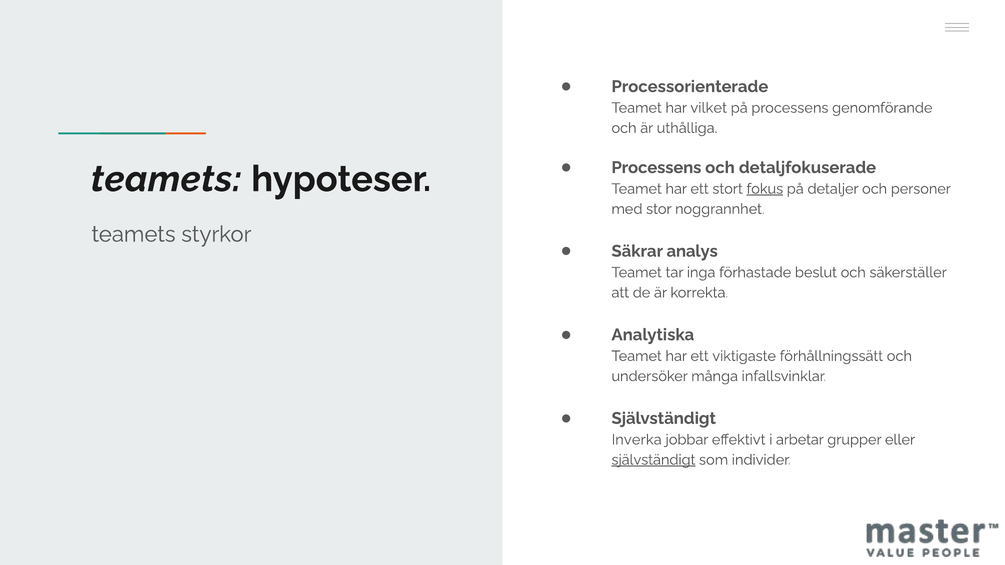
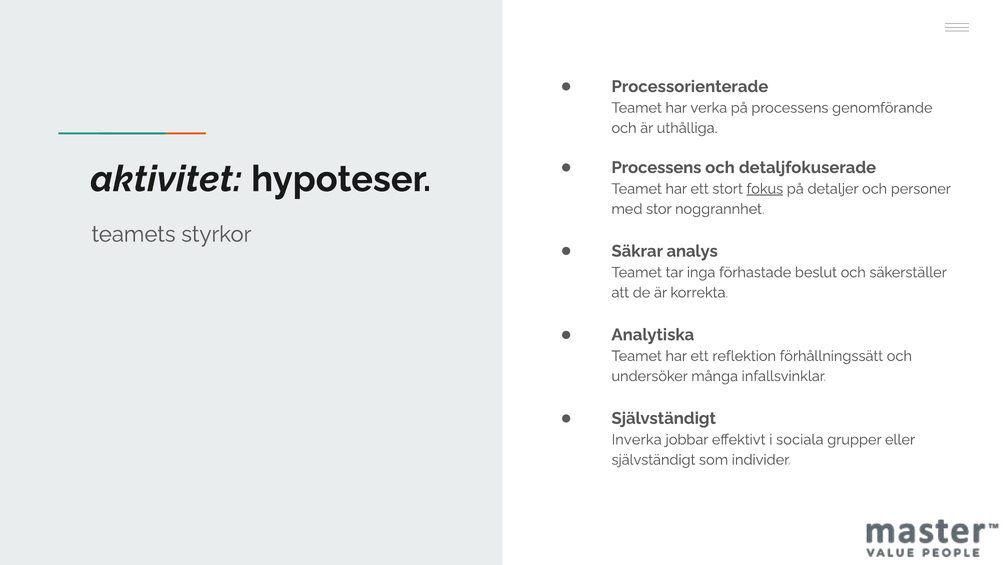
vilket: vilket -> verka (709, 108)
teamets: teamets -> aktivitet (166, 179)
viktigaste: viktigaste -> reflektion (744, 356)
arbetar: arbetar -> sociala (800, 440)
självständigt underline: present -> none (653, 460)
